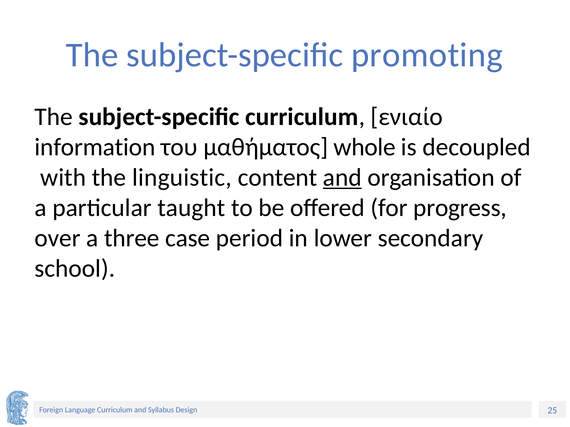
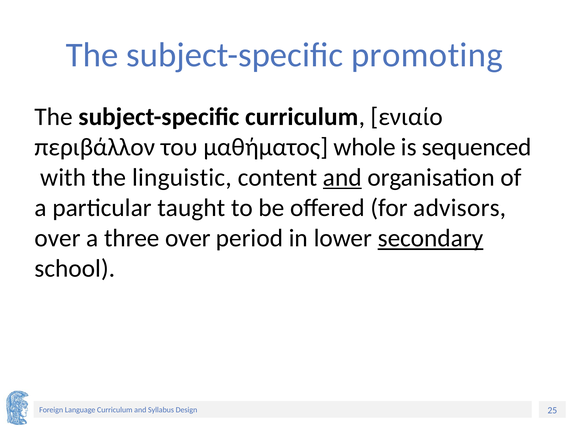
information: information -> περιβάλλον (95, 147)
decoupled: decoupled -> sequenced (477, 147)
progress: progress -> advisors (460, 208)
three case: case -> over (188, 238)
secondary underline: none -> present (431, 238)
